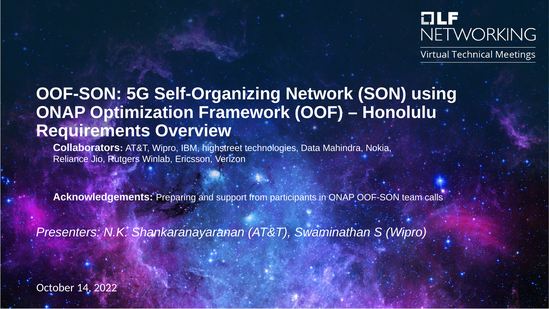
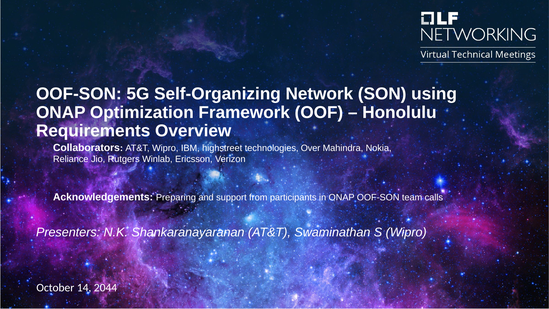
Data: Data -> Over (311, 148)
2022: 2022 -> 2044 (105, 288)
